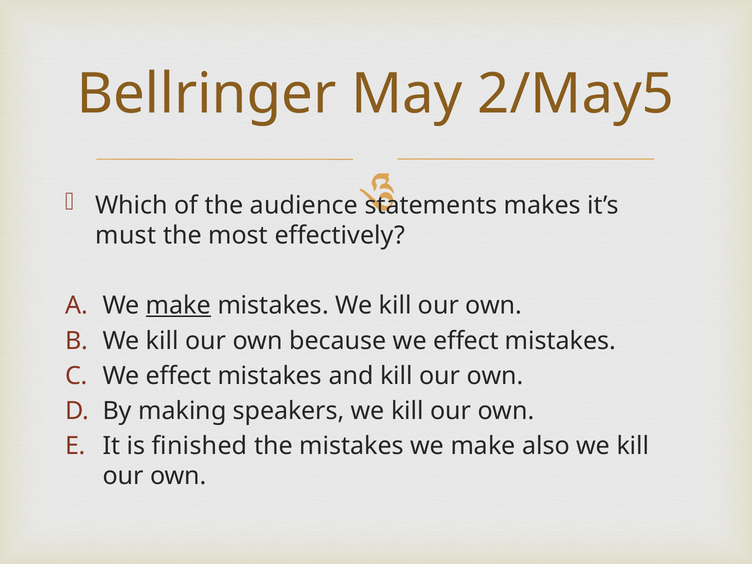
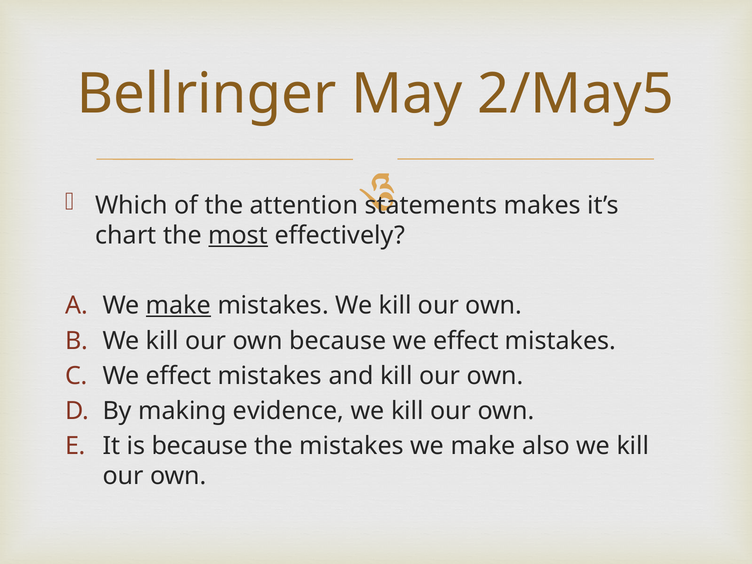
audience: audience -> attention (304, 205)
must: must -> chart (126, 236)
most underline: none -> present (238, 236)
speakers: speakers -> evidence (289, 411)
is finished: finished -> because (200, 446)
